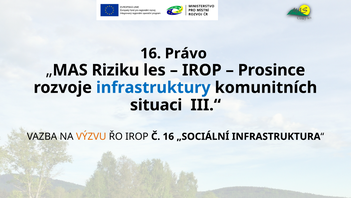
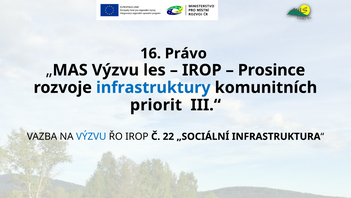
Riziku: Riziku -> Výzvu (115, 70)
situaci: situaci -> priorit (156, 105)
VÝZVU colour: orange -> blue (91, 136)
Č 16: 16 -> 22 (168, 136)
